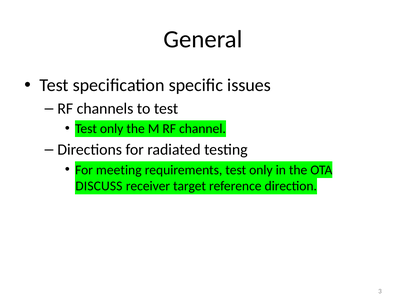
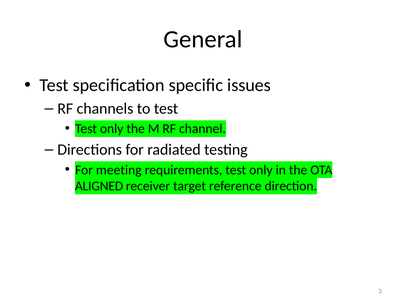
DISCUSS: DISCUSS -> ALIGNED (99, 186)
